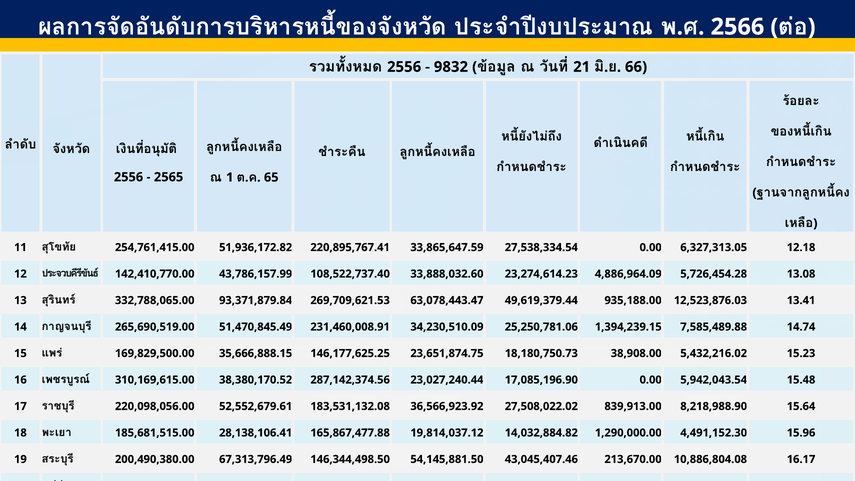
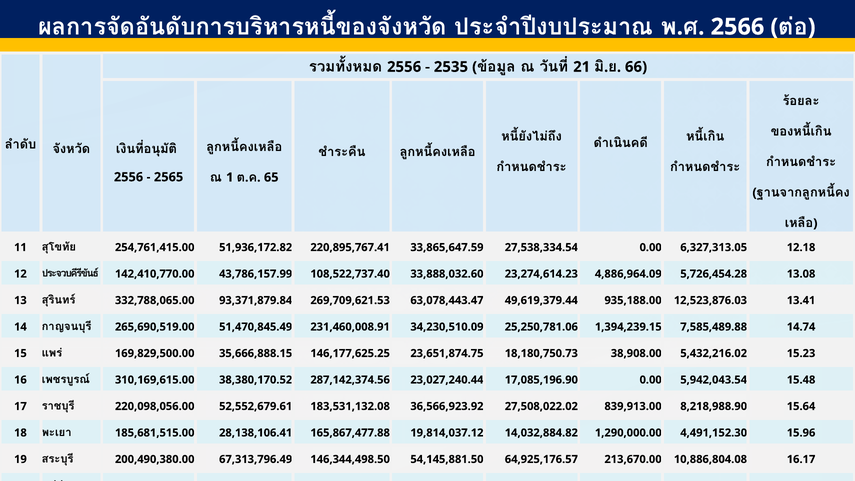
9832: 9832 -> 2535 (451, 67)
43,045,407.46: 43,045,407.46 -> 64,925,176.57 (541, 459)
